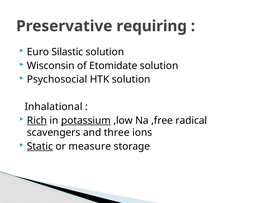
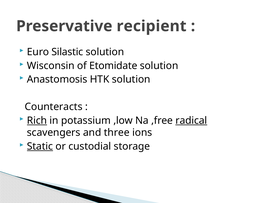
requiring: requiring -> recipient (152, 26)
Psychosocial: Psychosocial -> Anastomosis (57, 79)
Inhalational: Inhalational -> Counteracts (54, 106)
potassium underline: present -> none (86, 120)
radical underline: none -> present (191, 120)
measure: measure -> custodial (90, 146)
